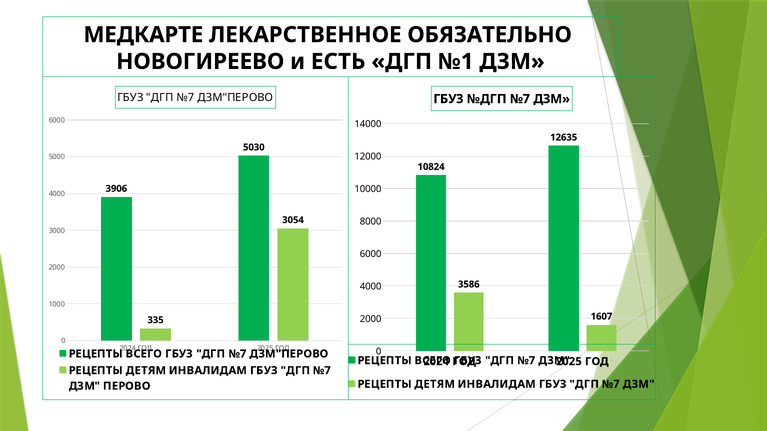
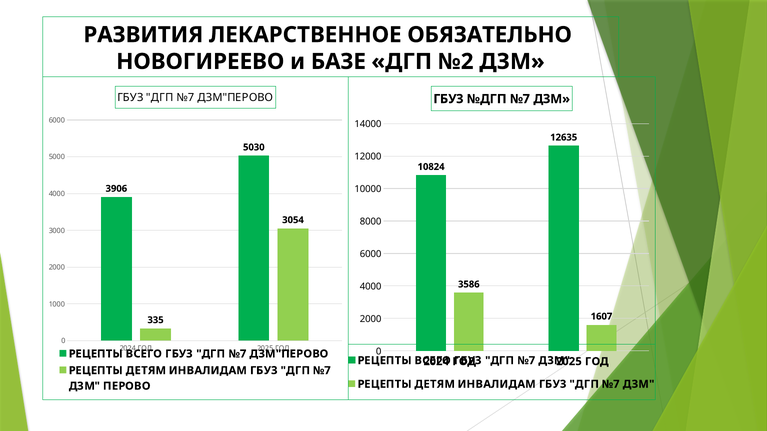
МЕДКАРТЕ: МЕДКАРТЕ -> РАЗВИТИЯ (143, 35)
ЕСТЬ: ЕСТЬ -> БАЗЕ (338, 62)
№1: №1 -> №2 (456, 62)
